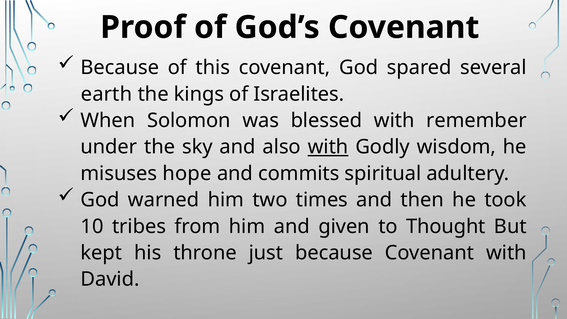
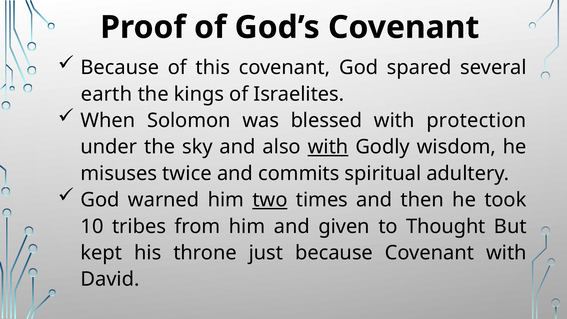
remember: remember -> protection (476, 120)
hope: hope -> twice (187, 173)
two underline: none -> present (270, 200)
